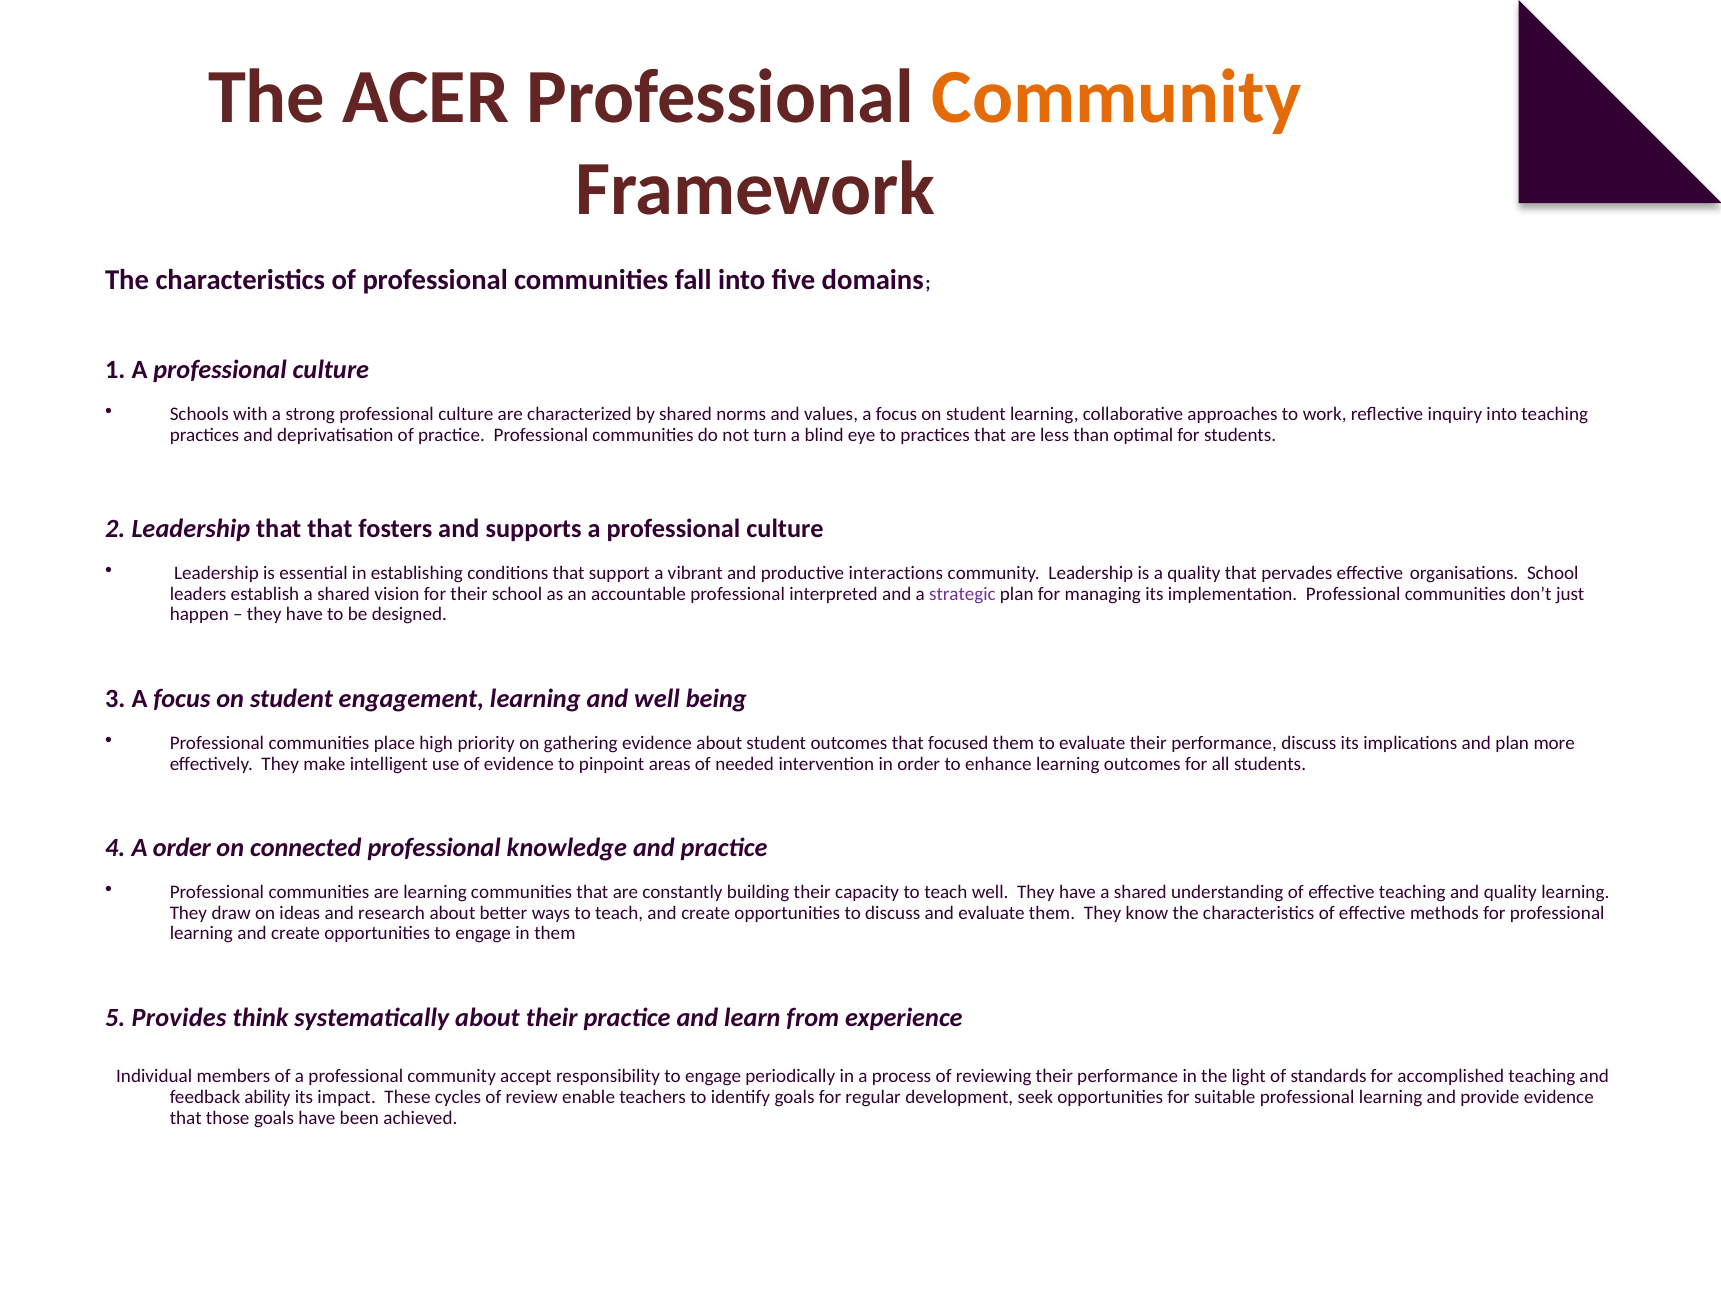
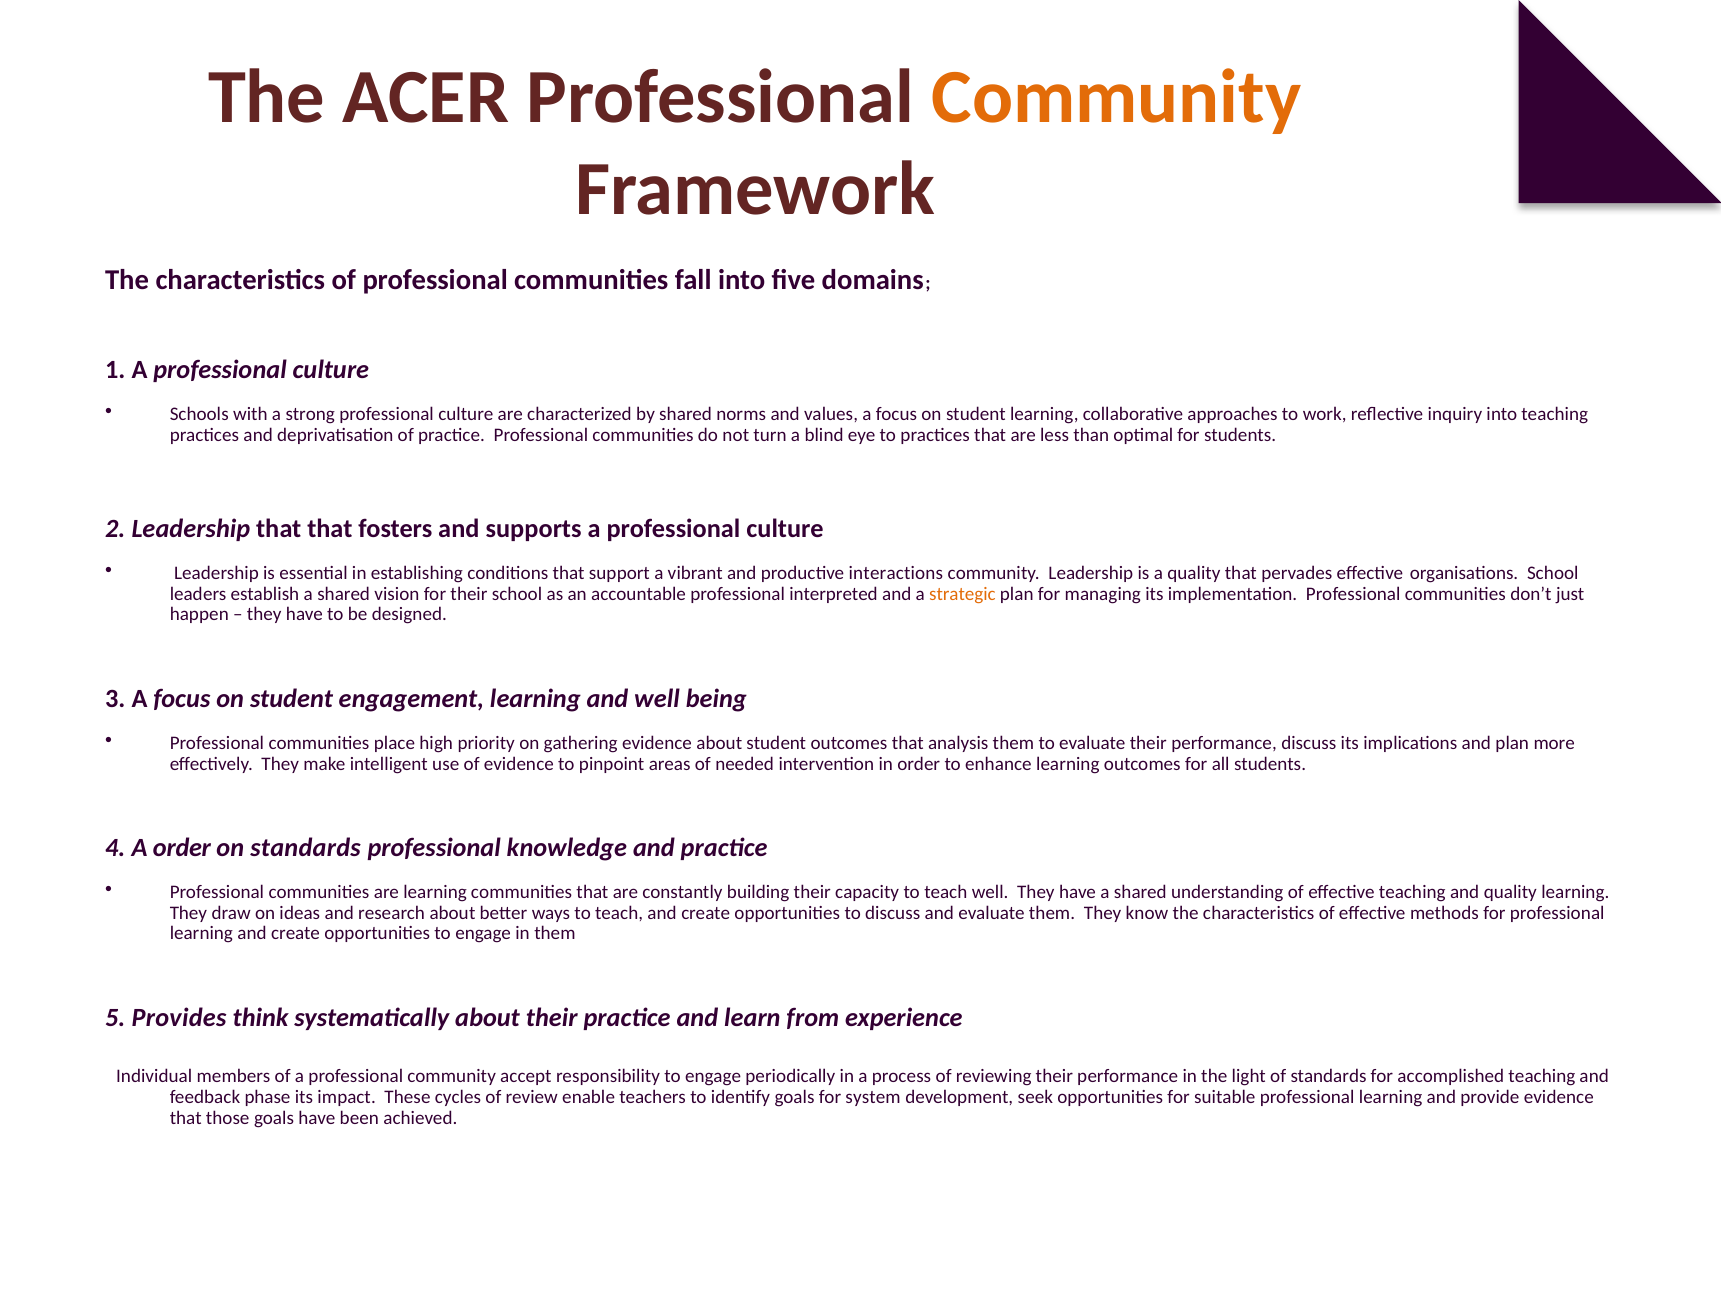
strategic colour: purple -> orange (962, 594)
focused: focused -> analysis (958, 743)
on connected: connected -> standards (306, 848)
ability: ability -> phase (267, 1097)
regular: regular -> system (873, 1097)
